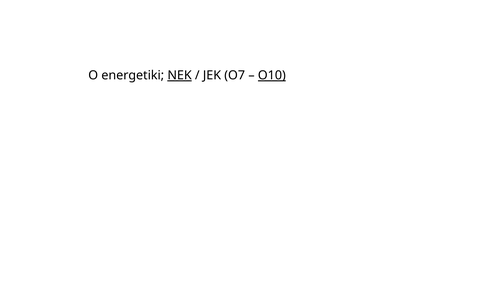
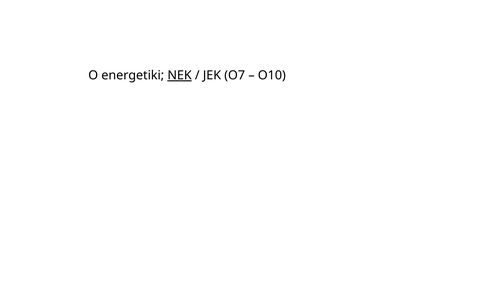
O10 underline: present -> none (272, 75)
